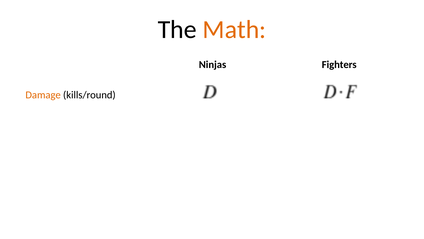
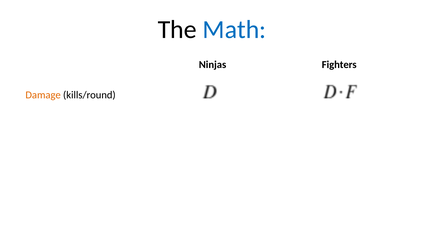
Math colour: orange -> blue (234, 30)
